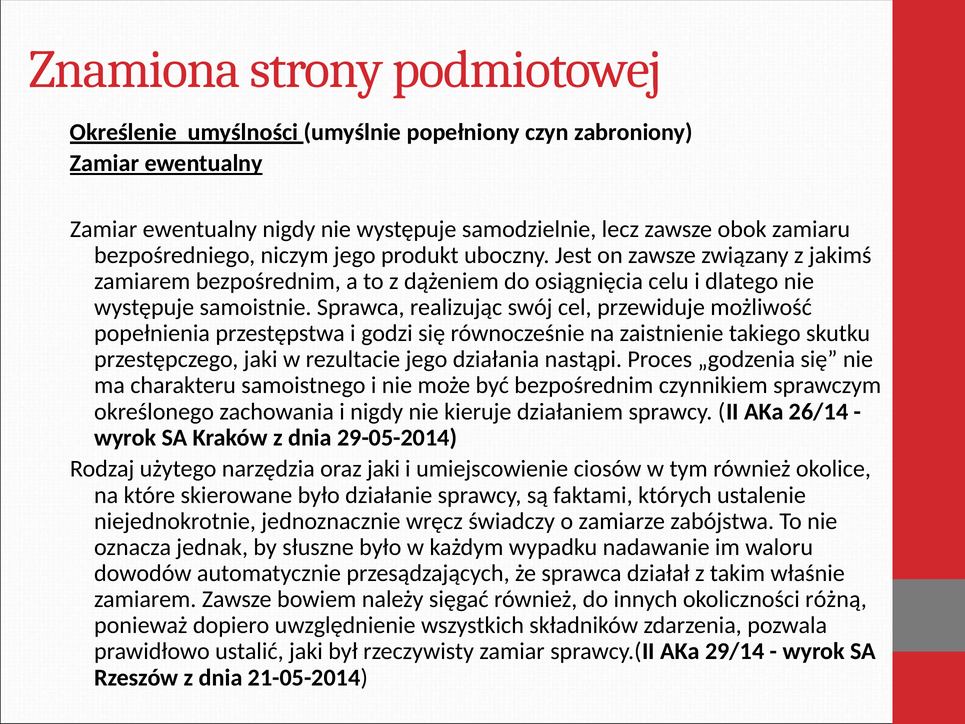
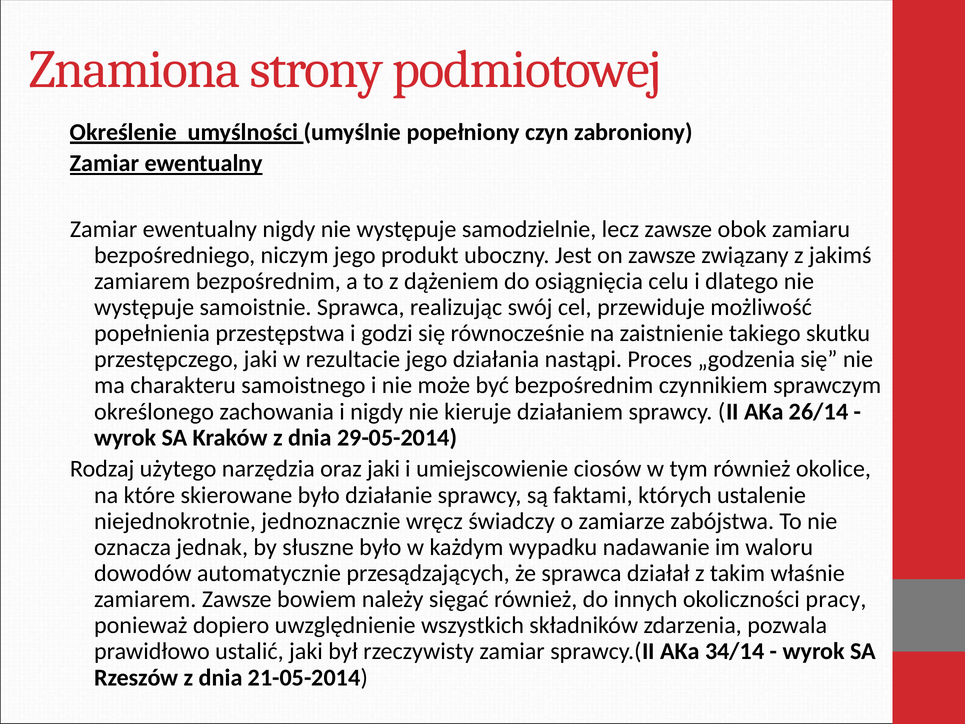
różną: różną -> pracy (836, 599)
29/14: 29/14 -> 34/14 (735, 651)
